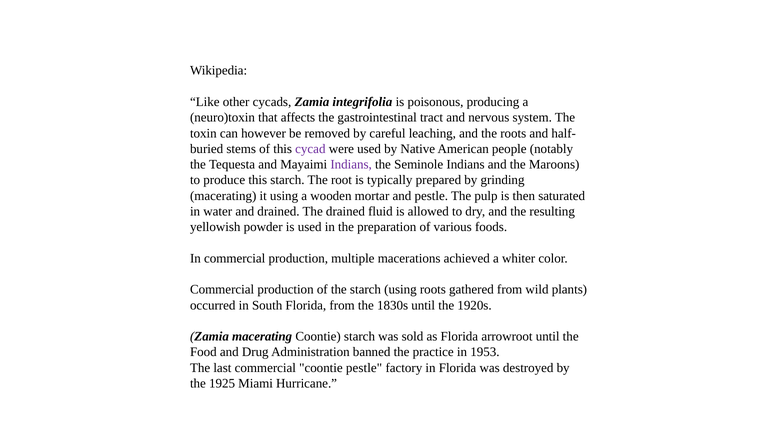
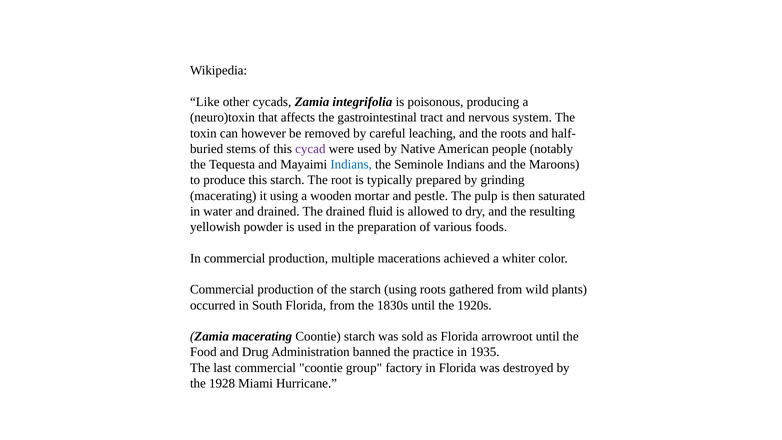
Indians colour: purple -> blue (351, 164)
1953: 1953 -> 1935 (485, 352)
coontie pestle: pestle -> group (364, 368)
1925: 1925 -> 1928 (222, 383)
